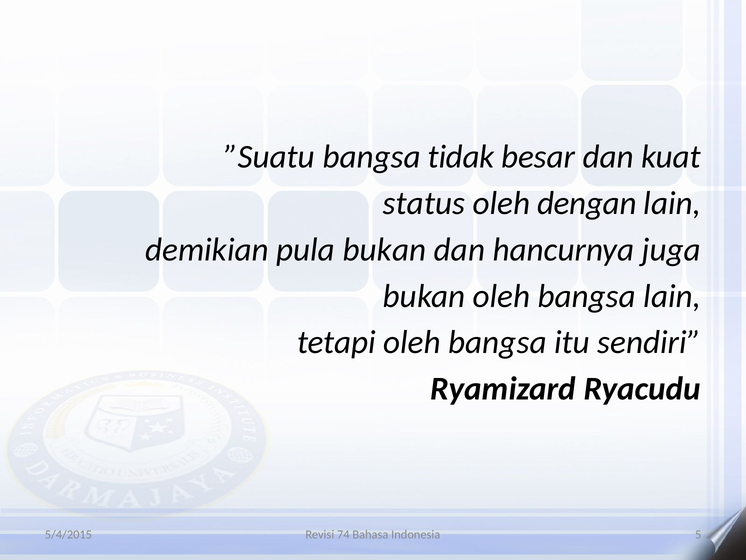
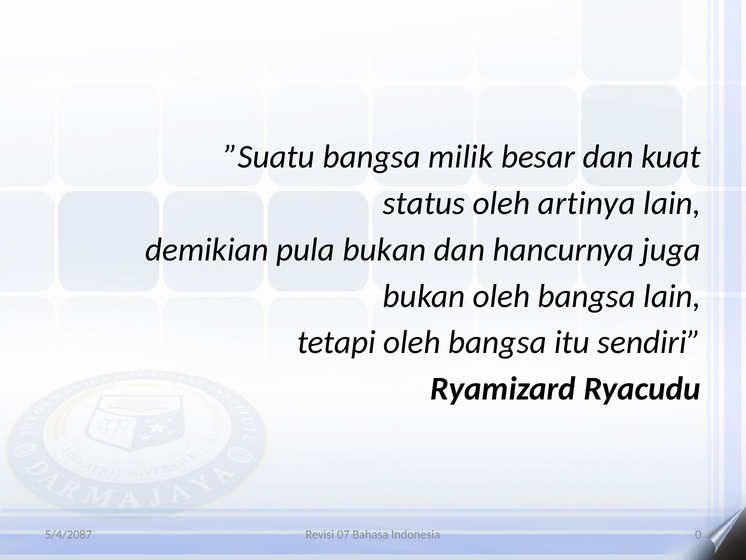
tidak: tidak -> milik (461, 156)
dengan: dengan -> artinya (587, 203)
5/4/2015: 5/4/2015 -> 5/4/2087 (68, 534)
74: 74 -> 07 (343, 534)
5: 5 -> 0 (698, 534)
